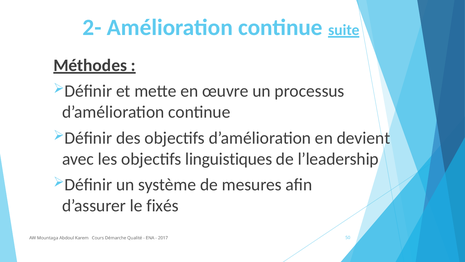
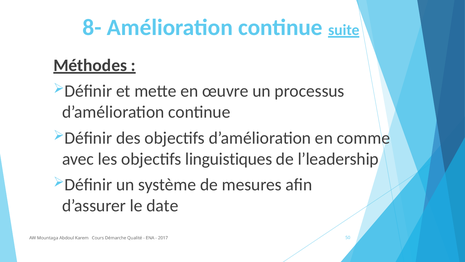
2-: 2- -> 8- (92, 28)
devient: devient -> comme (363, 138)
fixés: fixés -> date (162, 205)
